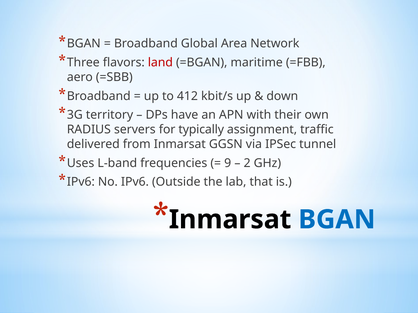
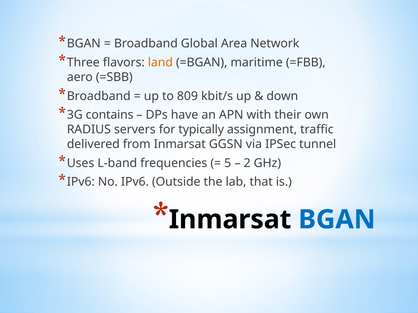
land colour: red -> orange (160, 63)
412: 412 -> 809 (187, 96)
territory: territory -> contains (110, 115)
9: 9 -> 5 (228, 163)
